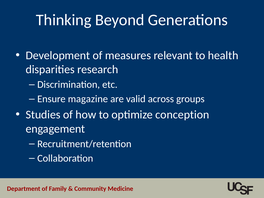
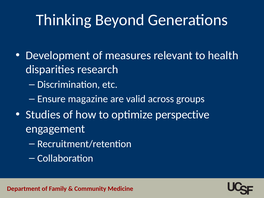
conception: conception -> perspective (182, 115)
